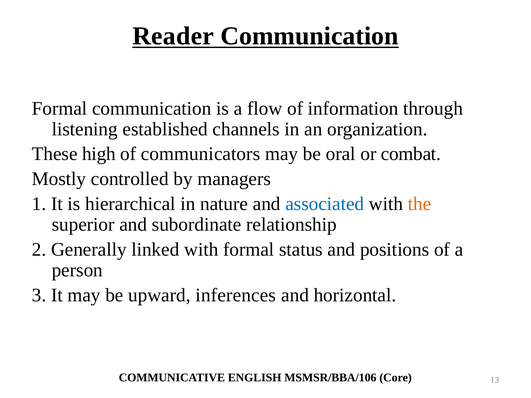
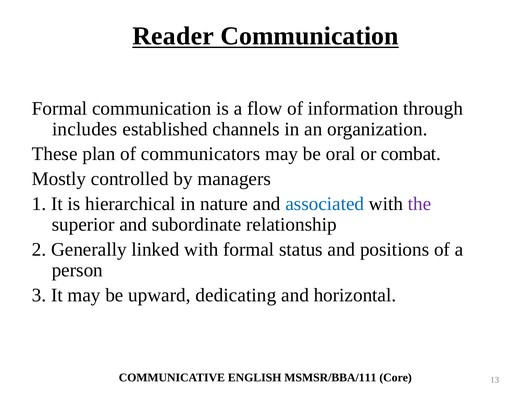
listening: listening -> includes (85, 129)
high: high -> plan (99, 154)
the colour: orange -> purple (420, 204)
inferences: inferences -> dedicating (236, 295)
MSMSR/BBA/106: MSMSR/BBA/106 -> MSMSR/BBA/111 (330, 378)
